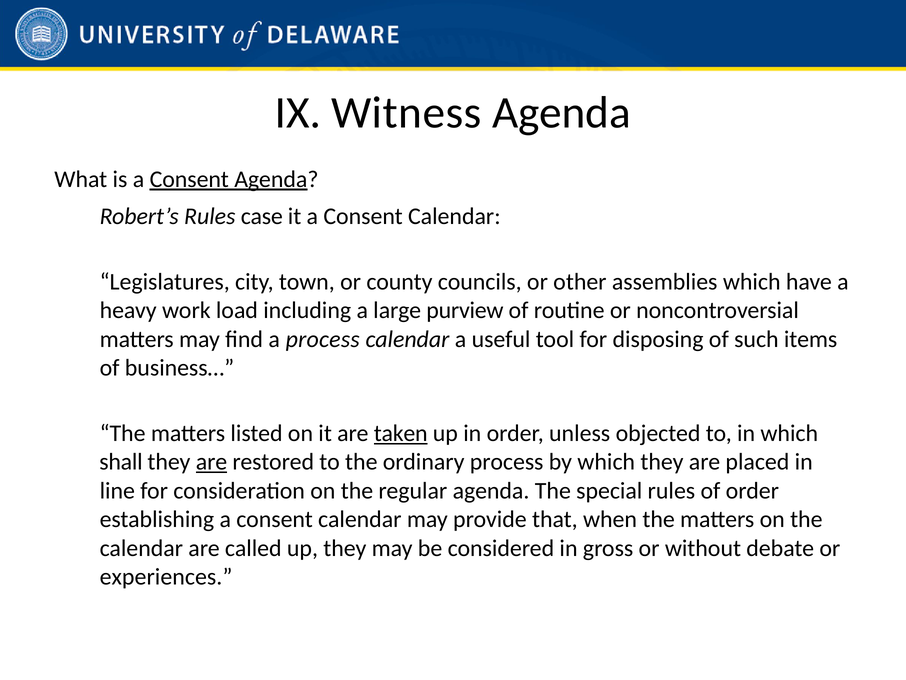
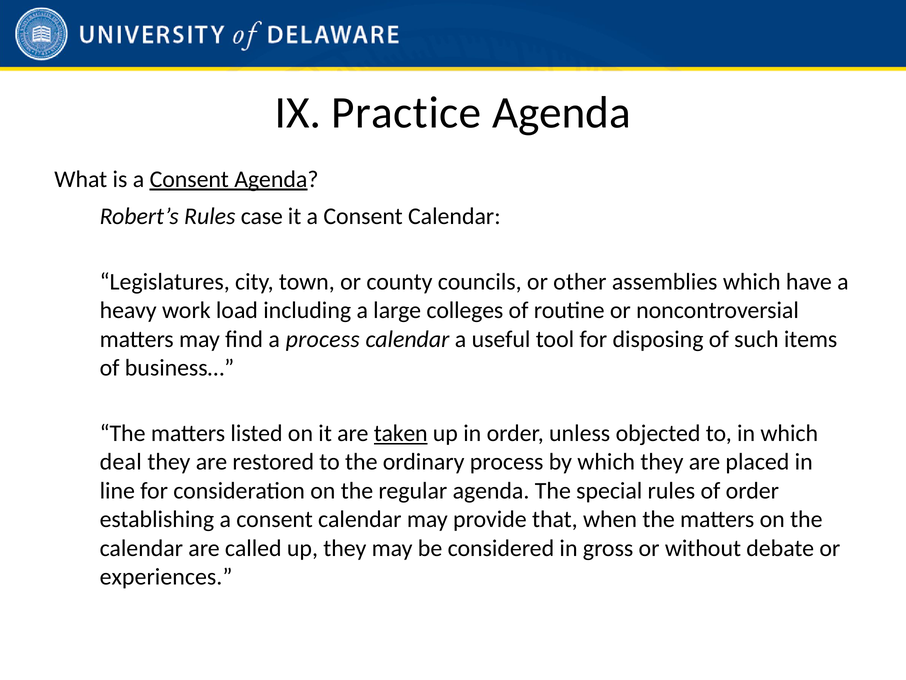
Witness: Witness -> Practice (406, 113)
purview: purview -> colleges (465, 310)
shall: shall -> deal (121, 462)
are underline: present -> none (212, 462)
